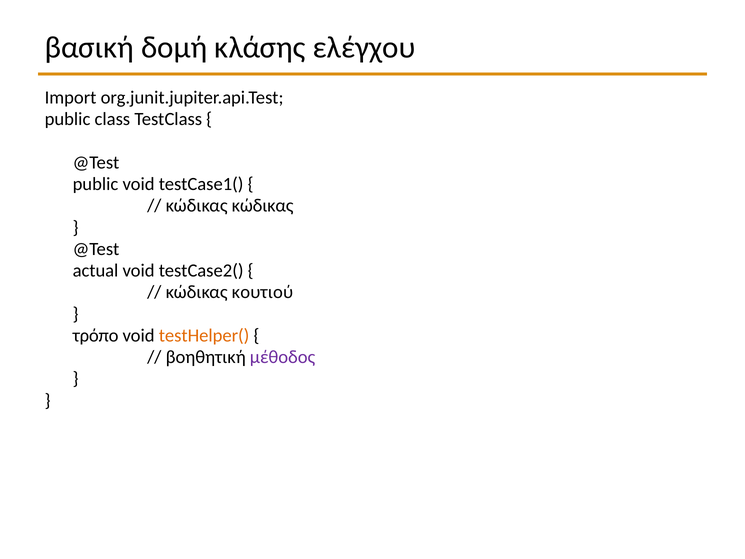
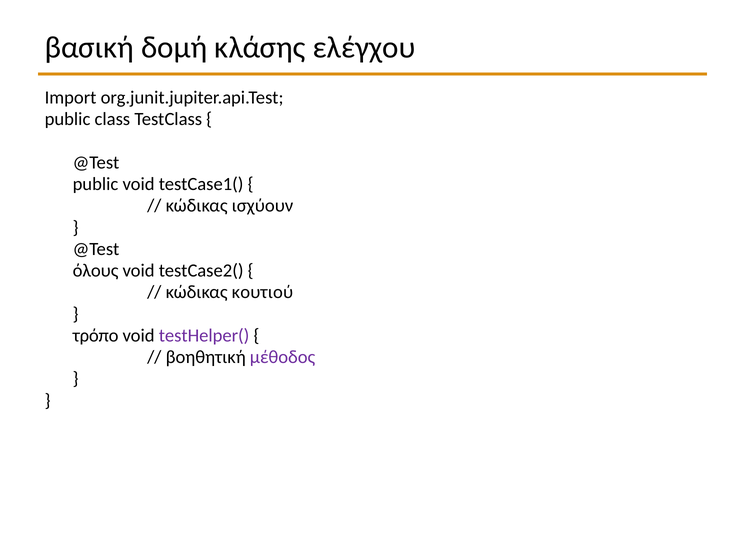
κώδικας κώδικας: κώδικας -> ισχύουν (262, 206)
actual: actual -> όλους (96, 271)
testHelper( colour: orange -> purple (204, 335)
